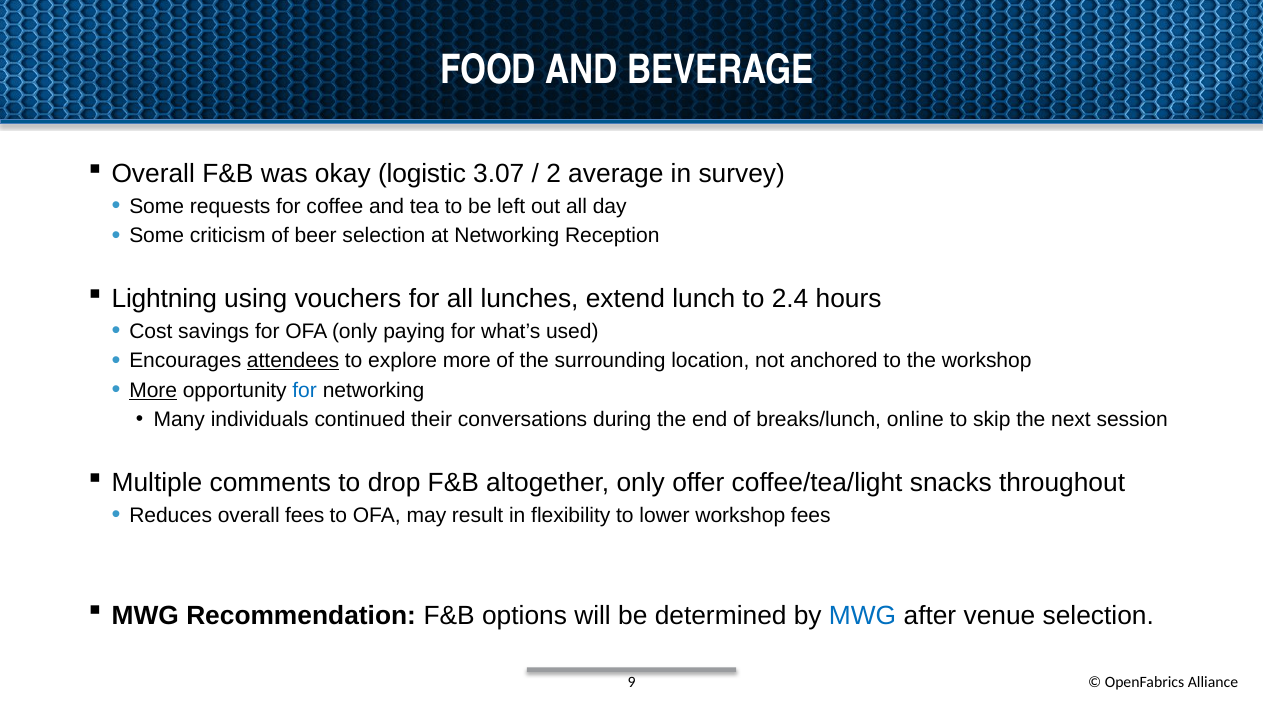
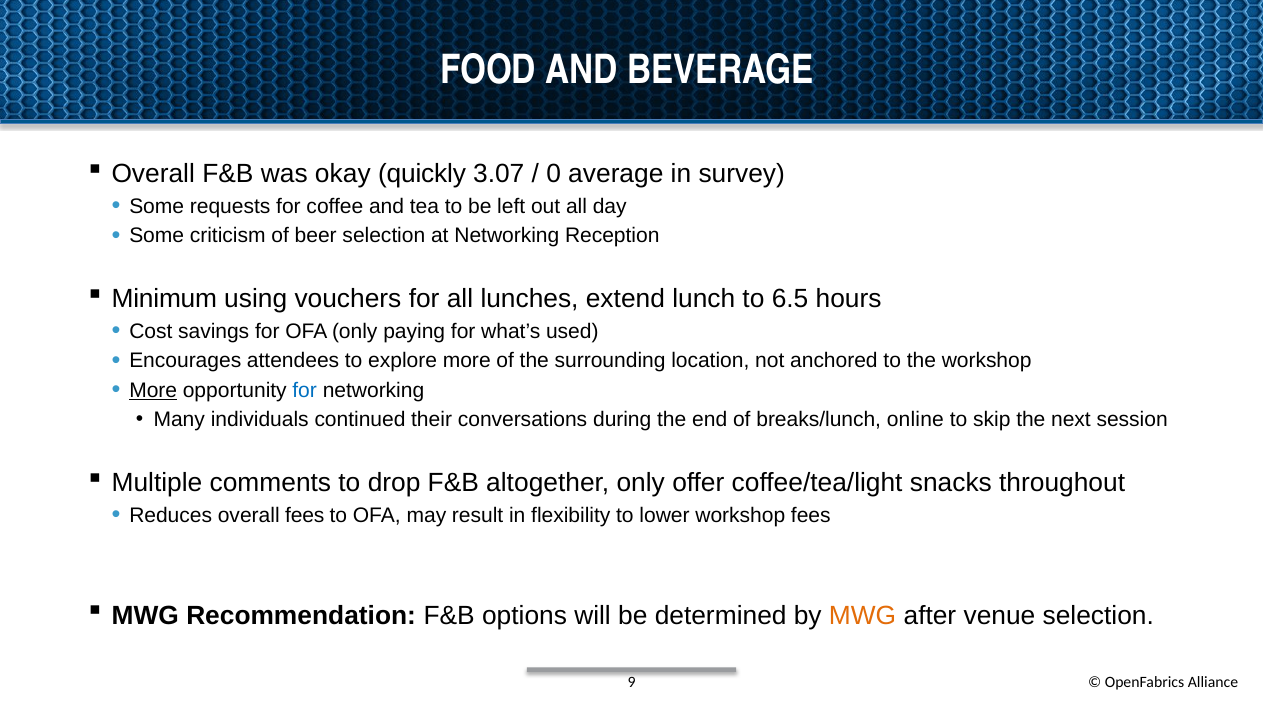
logistic: logistic -> quickly (422, 174)
2: 2 -> 0 (554, 174)
Lightning: Lightning -> Minimum (164, 299)
2.4: 2.4 -> 6.5 (790, 299)
attendees underline: present -> none (293, 361)
MWG colour: blue -> orange (863, 616)
